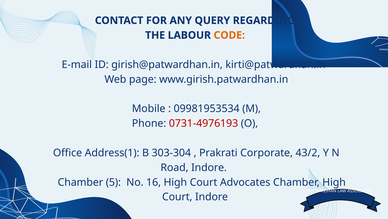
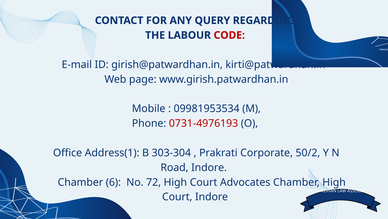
CODE colour: orange -> red (229, 35)
43/2: 43/2 -> 50/2 (308, 152)
5: 5 -> 6 (113, 182)
16: 16 -> 72 (154, 182)
